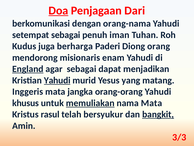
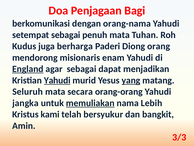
Doa underline: present -> none (58, 11)
Dari: Dari -> Bagi (135, 11)
penuh iman: iman -> mata (120, 35)
yang underline: none -> present (131, 80)
Inggeris: Inggeris -> Seluruh (28, 91)
jangka: jangka -> secara (80, 91)
khusus: khusus -> jangka (25, 103)
nama Mata: Mata -> Lebih (152, 103)
rasul: rasul -> kami (50, 114)
bangkit underline: present -> none (158, 114)
